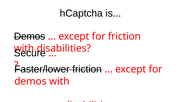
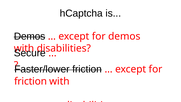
for friction: friction -> demos (124, 36)
demos: demos -> friction (31, 81)
